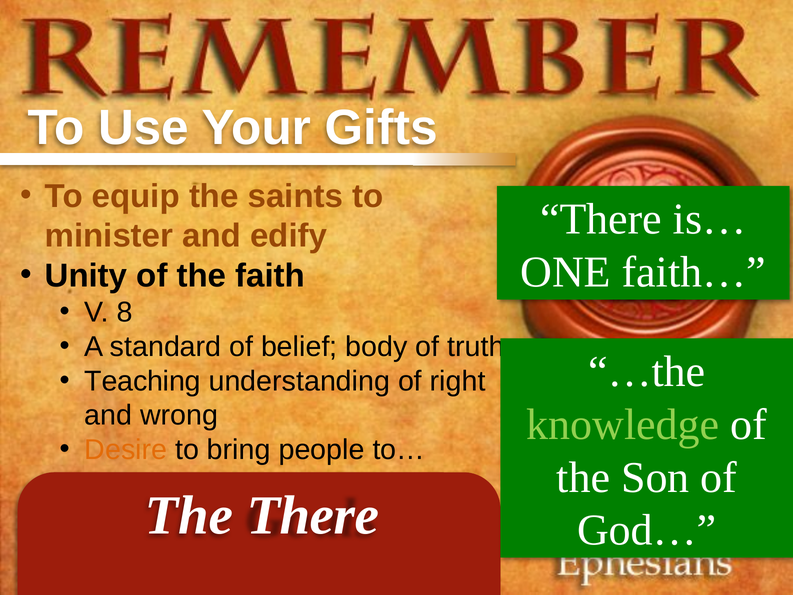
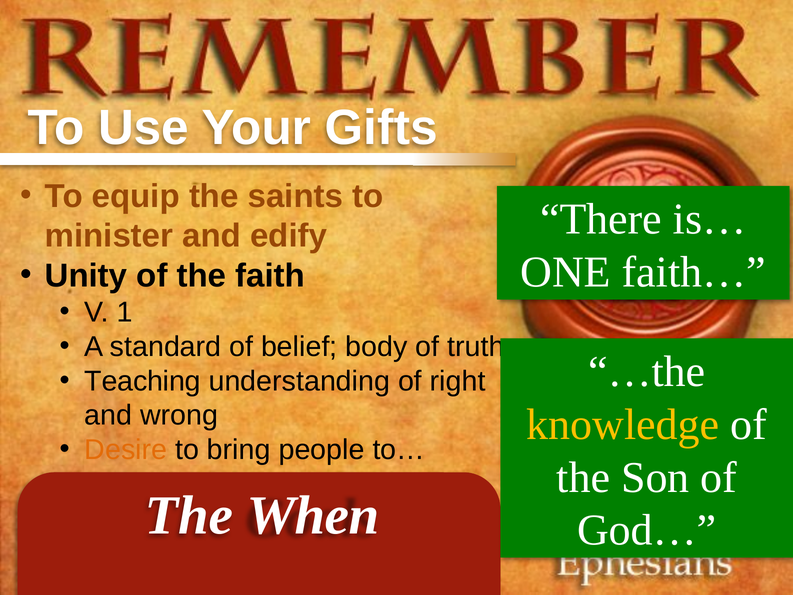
8: 8 -> 1 (125, 312)
knowledge colour: light green -> yellow (623, 424)
The There: There -> When (313, 515)
